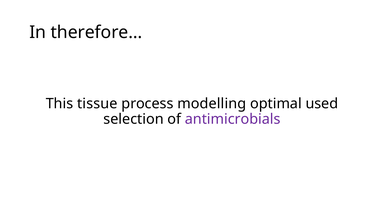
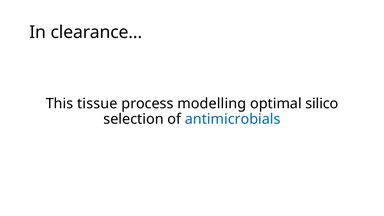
therefore…: therefore… -> clearance… (97, 32)
used: used -> silico (322, 104)
antimicrobials colour: purple -> blue (233, 119)
